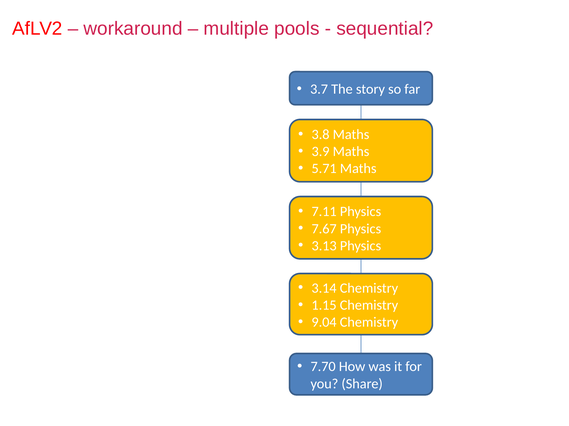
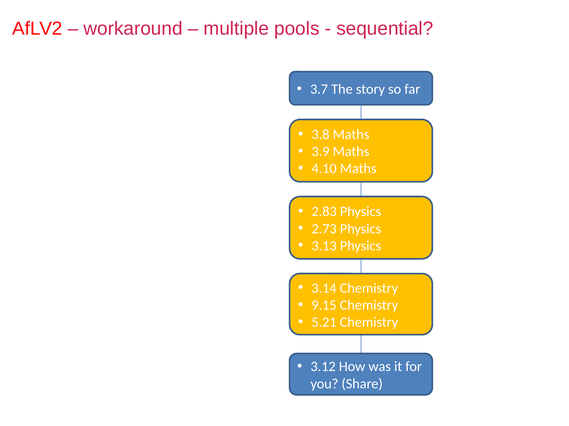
5.71: 5.71 -> 4.10 (324, 169)
7.11: 7.11 -> 2.83 (324, 212)
7.67: 7.67 -> 2.73 (324, 229)
1.15: 1.15 -> 9.15 (324, 306)
9.04: 9.04 -> 5.21 (324, 323)
7.70: 7.70 -> 3.12 (323, 367)
